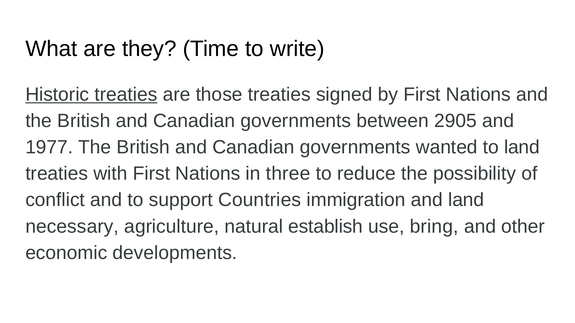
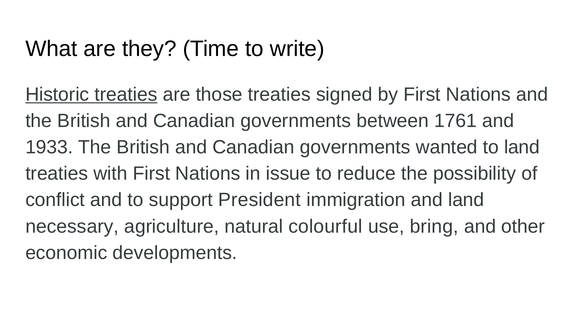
2905: 2905 -> 1761 (456, 121)
1977: 1977 -> 1933 (49, 147)
three: three -> issue (288, 174)
Countries: Countries -> President (260, 200)
establish: establish -> colourful (325, 227)
